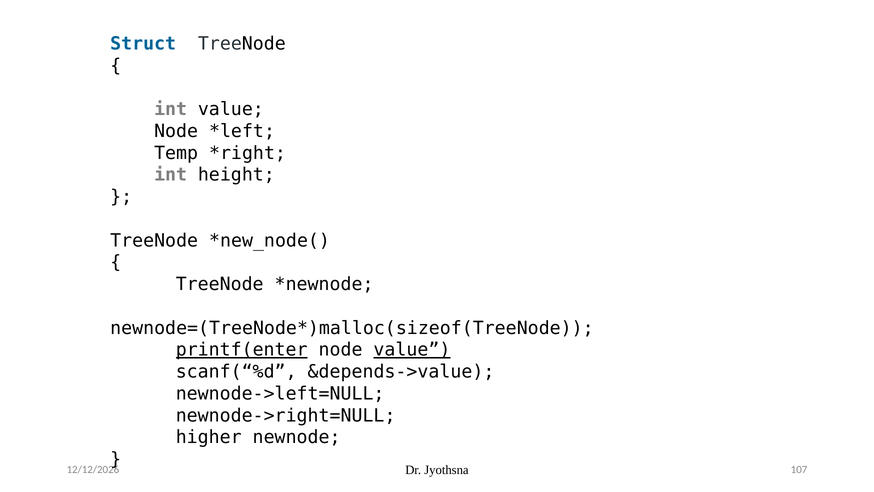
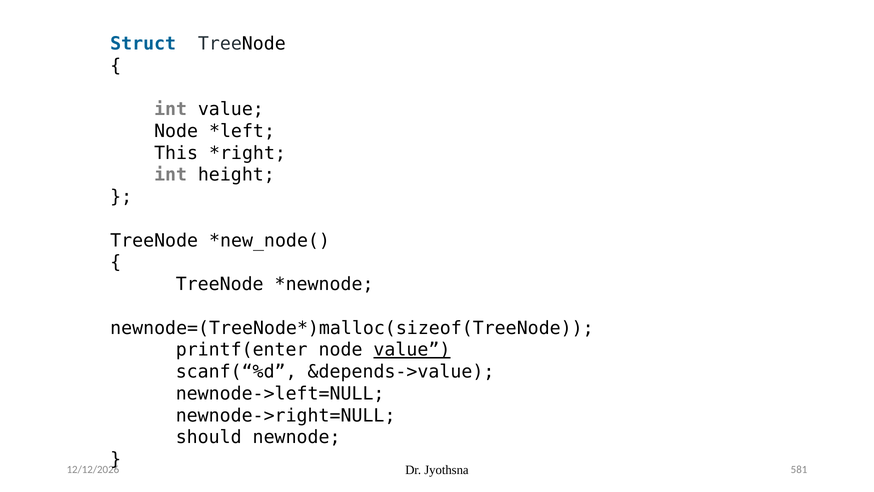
Temp: Temp -> This (176, 153)
printf(enter underline: present -> none (242, 350)
higher: higher -> should (209, 437)
107: 107 -> 581 (799, 469)
